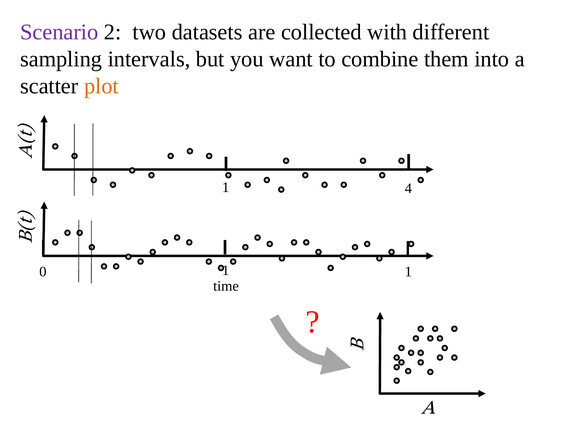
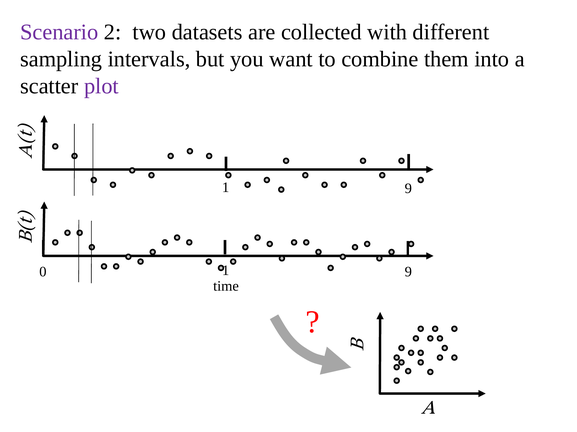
plot colour: orange -> purple (101, 86)
4: 4 -> 9 (408, 189)
0 1 1: 1 -> 9 (408, 272)
